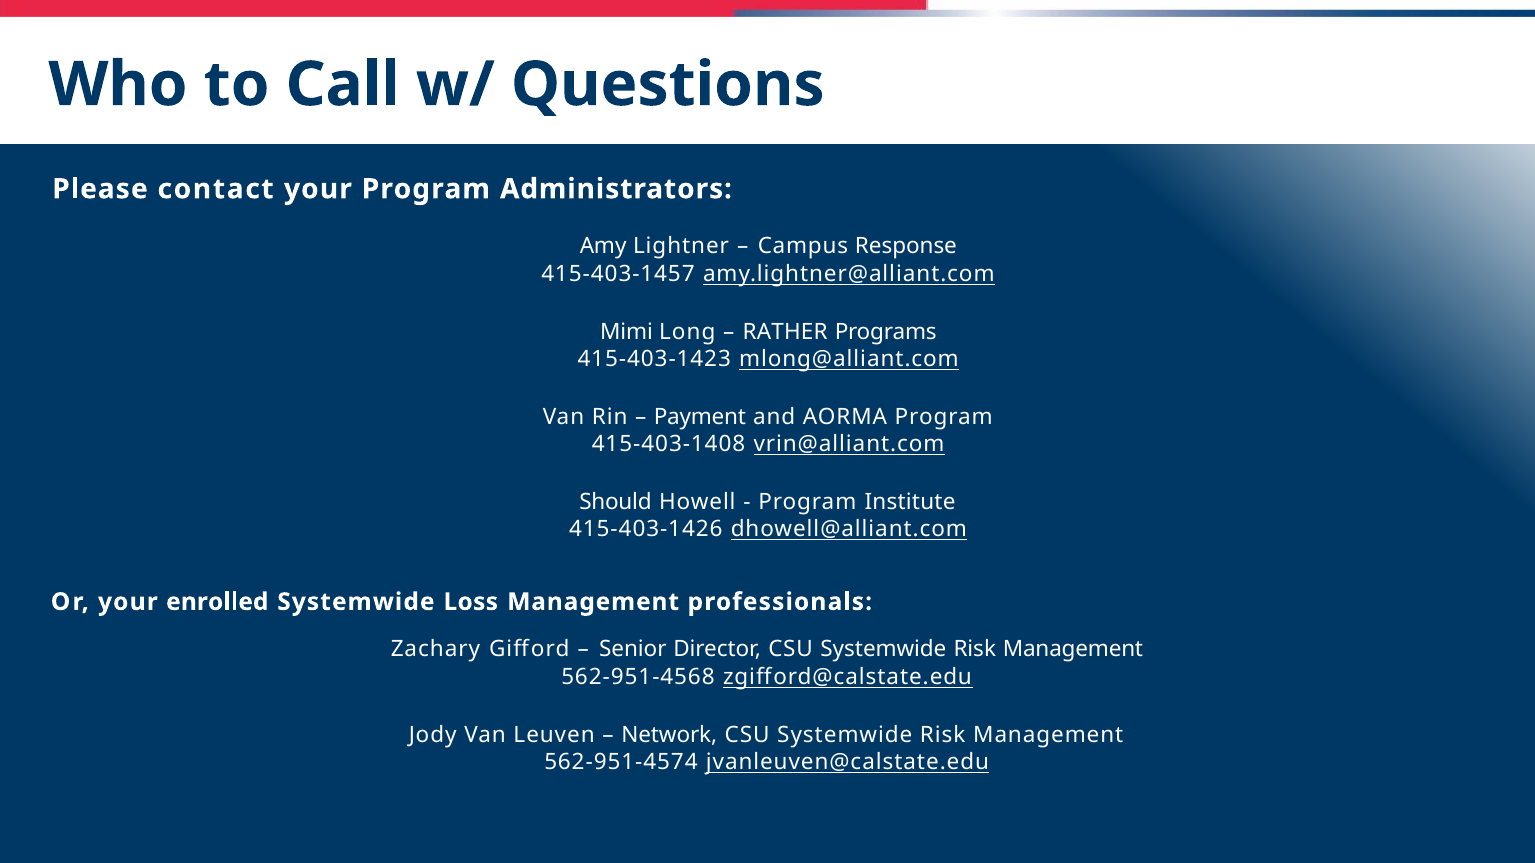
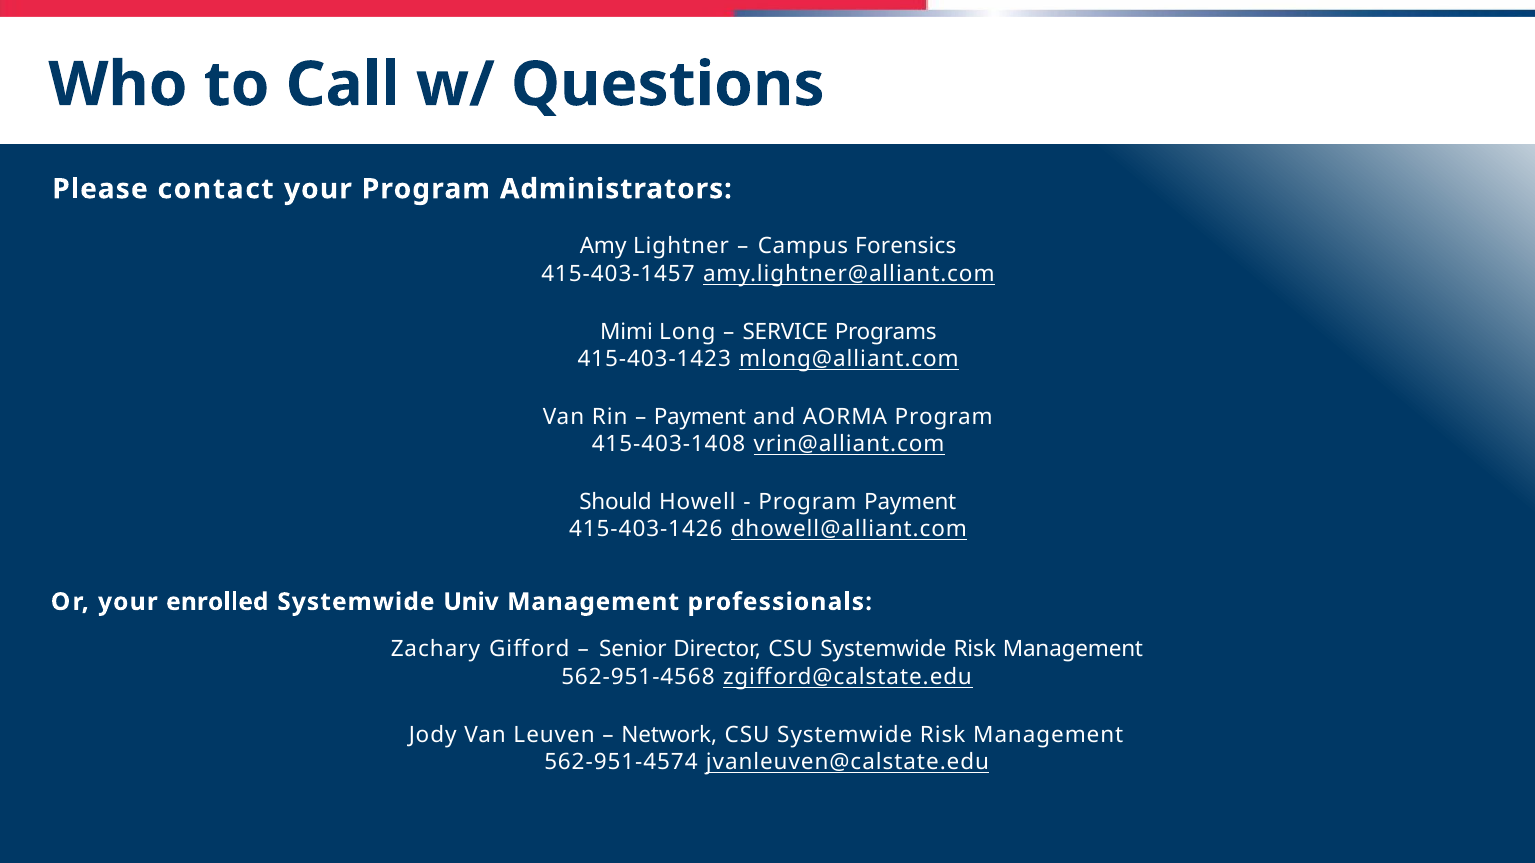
Response: Response -> Forensics (906, 247)
RATHER: RATHER -> SERVICE (785, 332)
Program Institute: Institute -> Payment (910, 502)
Loss: Loss -> Univ (471, 602)
